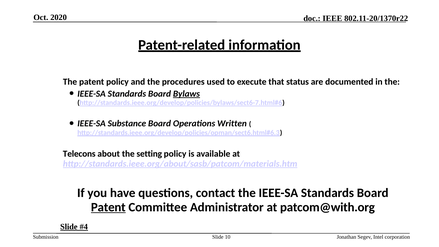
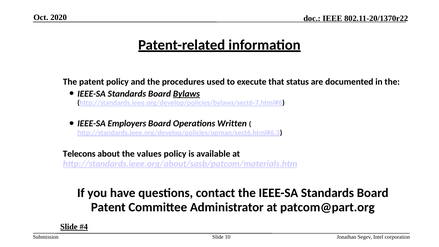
Substance: Substance -> Employers (127, 124)
setting: setting -> values (149, 154)
Patent underline: present -> none (108, 207)
patcom@with.org: patcom@with.org -> patcom@part.org (327, 207)
